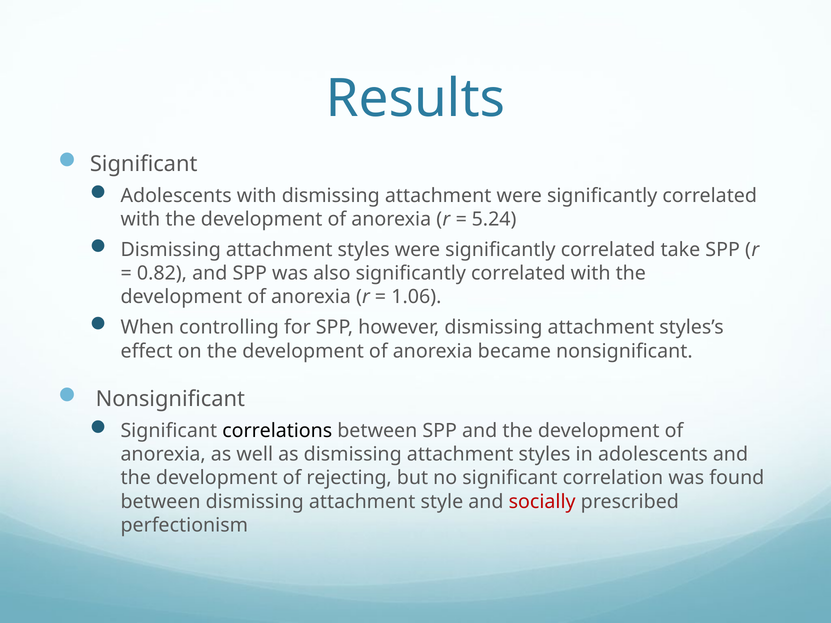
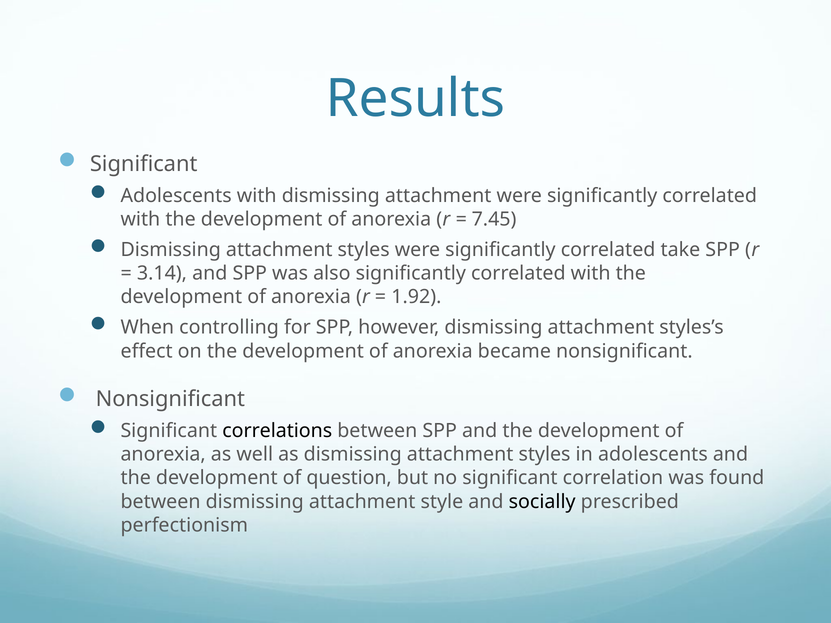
5.24: 5.24 -> 7.45 (494, 220)
0.82: 0.82 -> 3.14 (162, 274)
1.06: 1.06 -> 1.92 (416, 297)
rejecting: rejecting -> question (349, 478)
socially colour: red -> black (542, 502)
